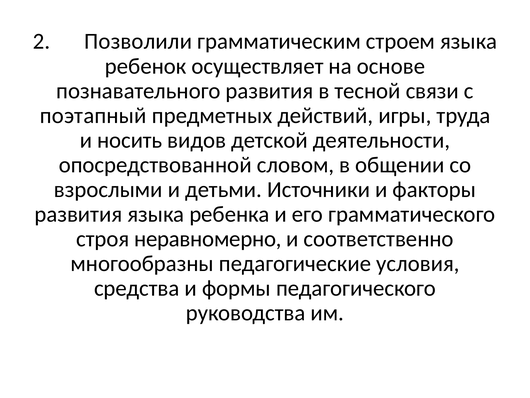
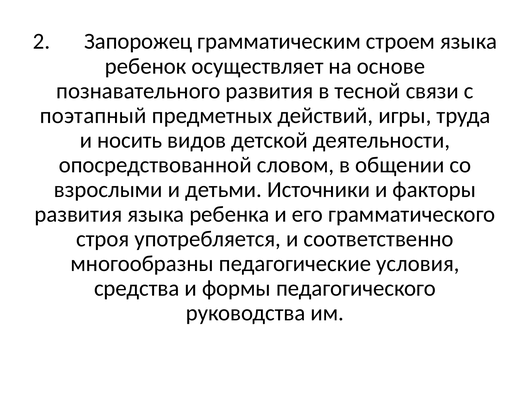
Позволили: Позволили -> Запорожец (138, 41)
неравномерно: неравномерно -> употребляется (208, 239)
